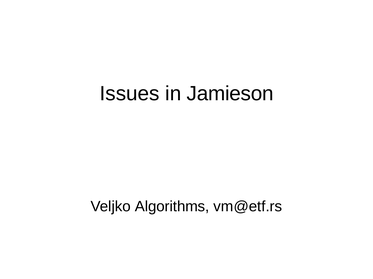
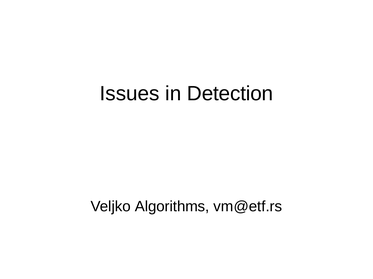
Jamieson: Jamieson -> Detection (230, 94)
